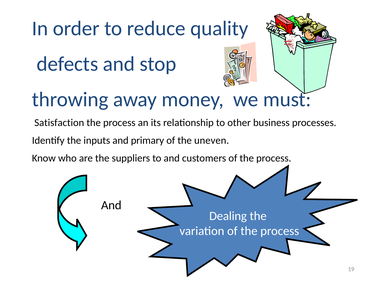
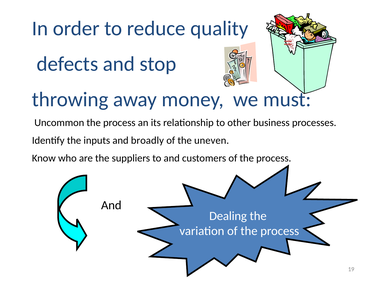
Satisfaction: Satisfaction -> Uncommon (59, 123)
primary: primary -> broadly (147, 141)
